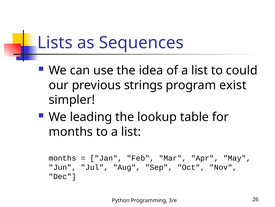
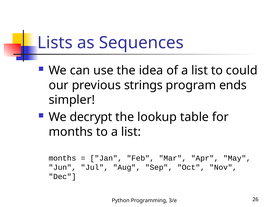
exist: exist -> ends (233, 85)
leading: leading -> decrypt (91, 117)
